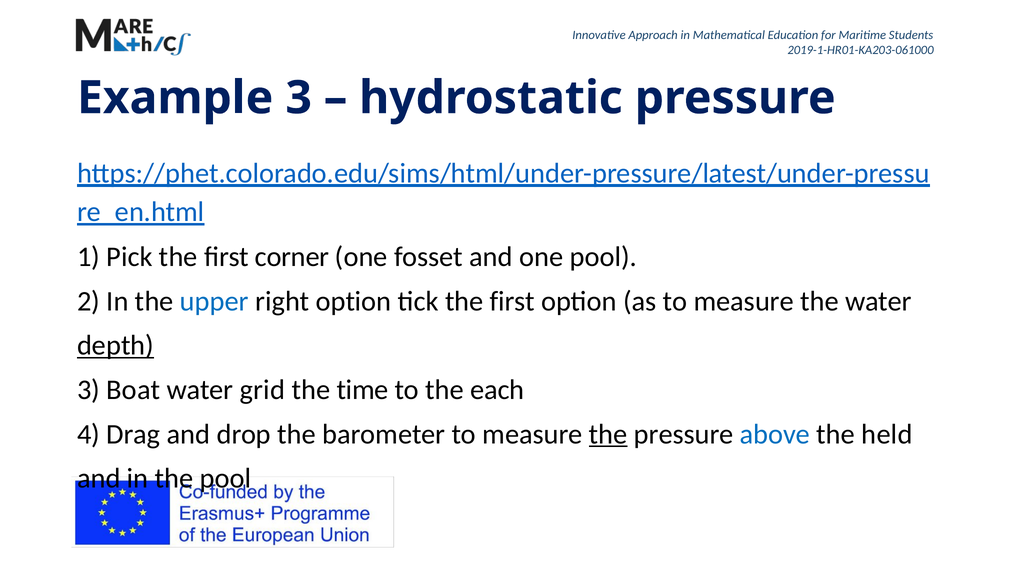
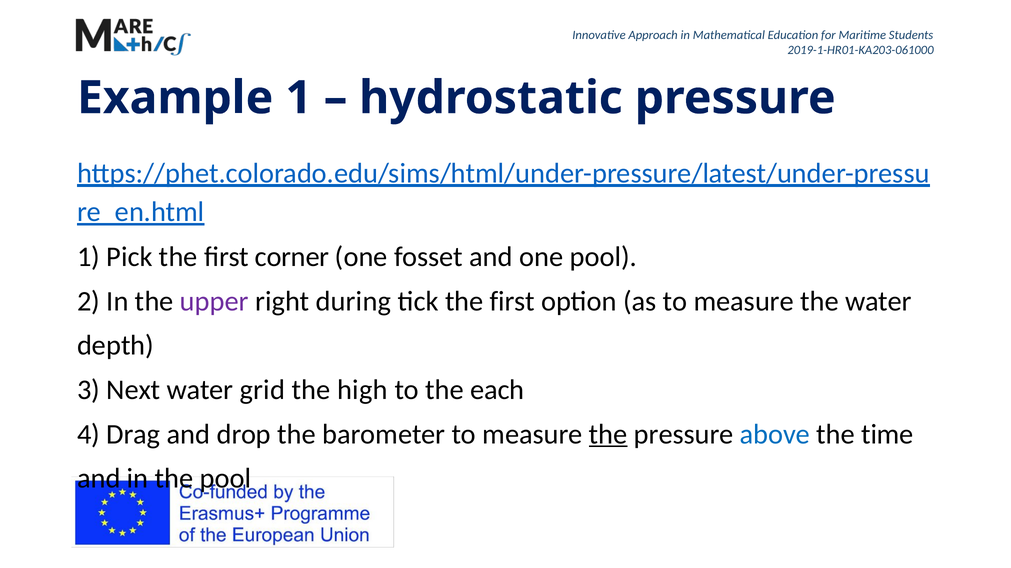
Example 3: 3 -> 1 (299, 98)
upper colour: blue -> purple (214, 302)
right option: option -> during (353, 302)
depth underline: present -> none (116, 346)
Boat: Boat -> Next (133, 390)
time: time -> high (362, 390)
held: held -> time (887, 435)
